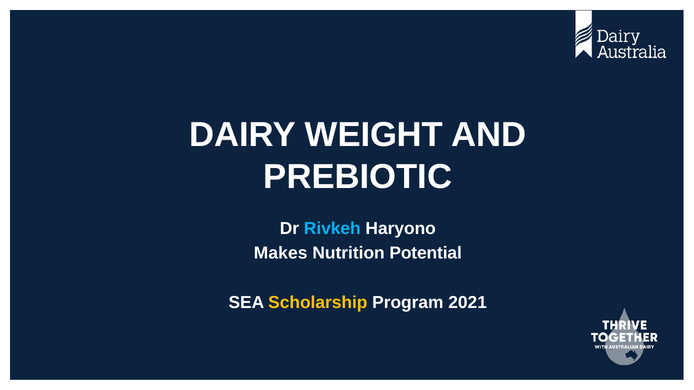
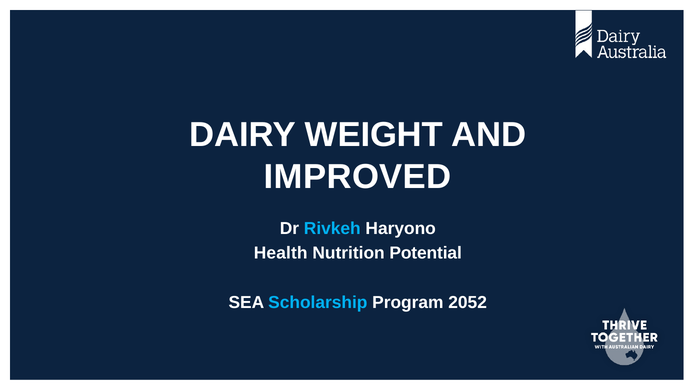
PREBIOTIC: PREBIOTIC -> IMPROVED (358, 177)
Makes: Makes -> Health (281, 253)
Scholarship colour: yellow -> light blue (318, 303)
2021: 2021 -> 2052 (468, 303)
